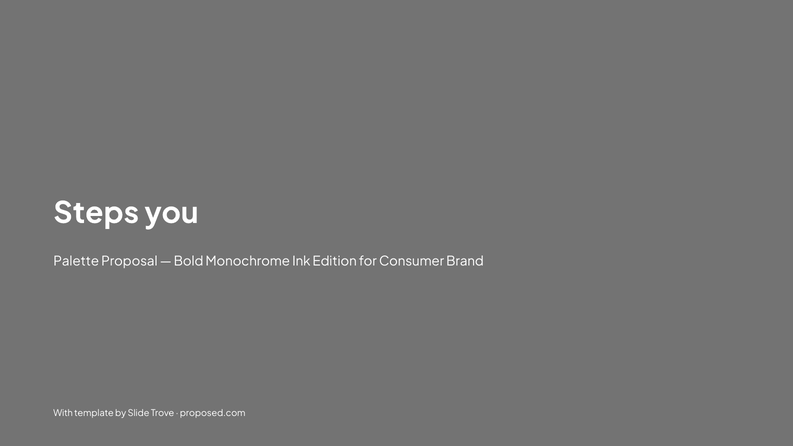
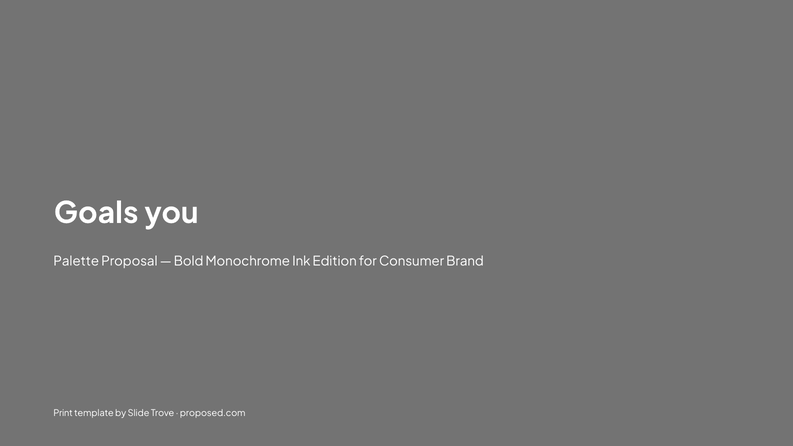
Steps: Steps -> Goals (96, 213)
With: With -> Print (63, 413)
